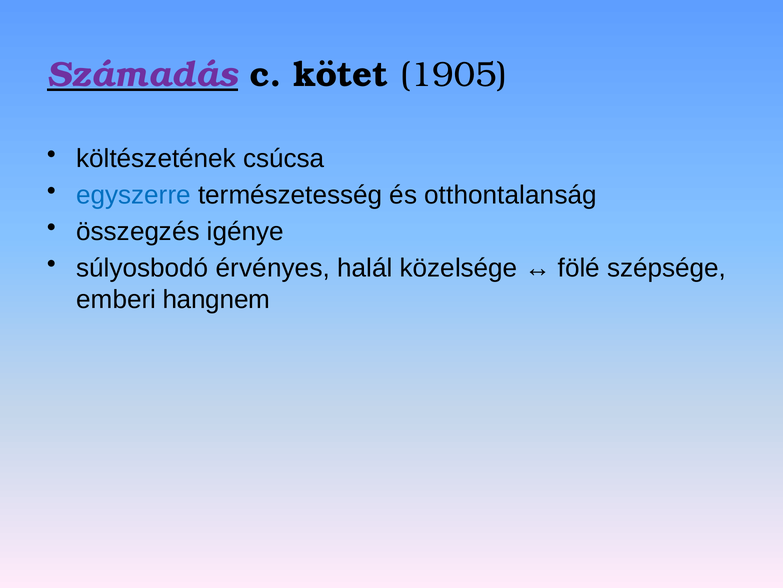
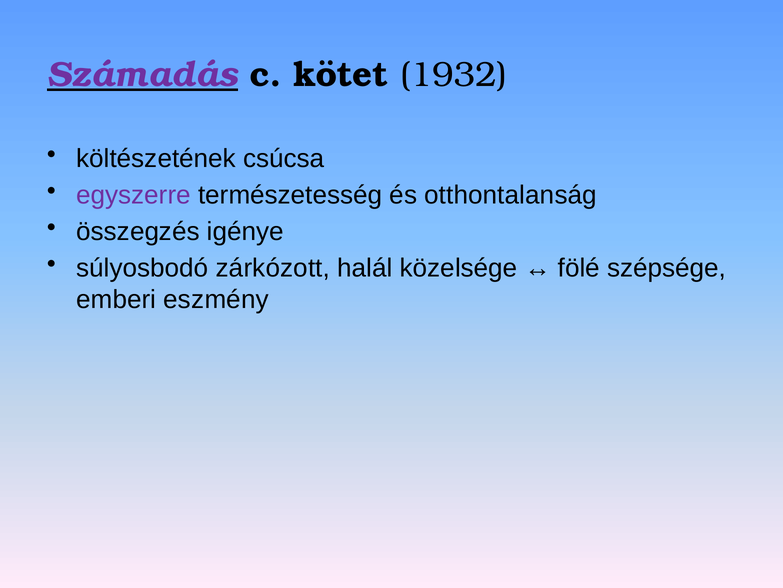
1905: 1905 -> 1932 (454, 75)
egyszerre colour: blue -> purple (134, 195)
érvényes: érvényes -> zárkózott (273, 268)
hangnem: hangnem -> eszmény (216, 299)
